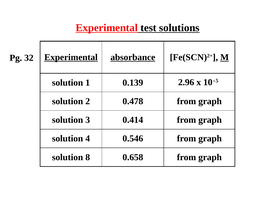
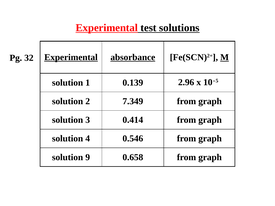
0.478: 0.478 -> 7.349 (133, 101)
8: 8 -> 9 (88, 157)
